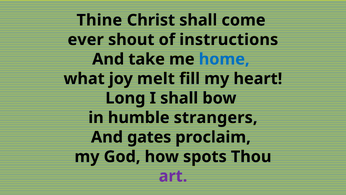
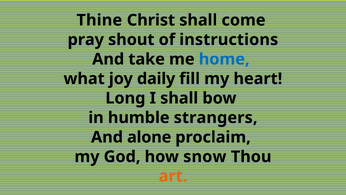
ever: ever -> pray (86, 40)
melt: melt -> daily (156, 79)
gates: gates -> alone (149, 137)
spots: spots -> snow (205, 156)
art colour: purple -> orange (173, 176)
